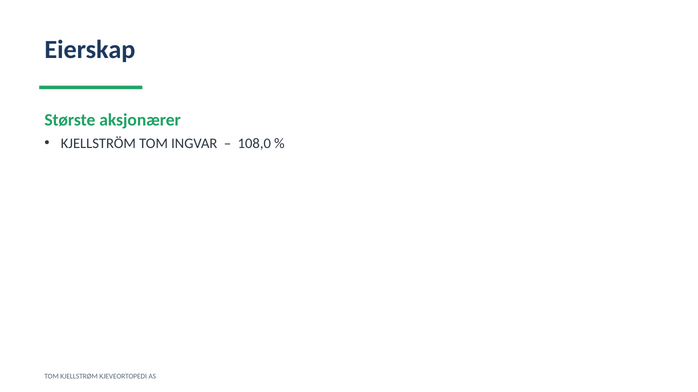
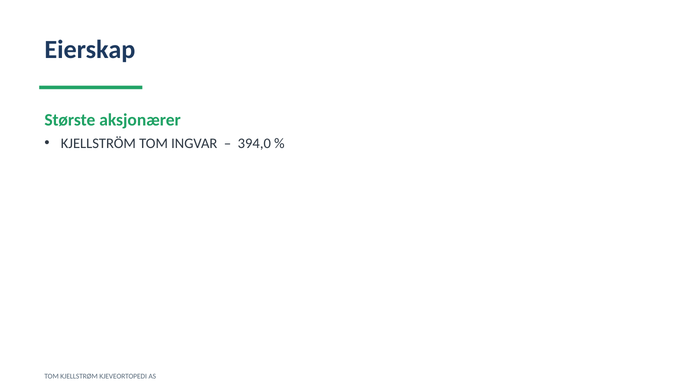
108,0: 108,0 -> 394,0 (254, 144)
